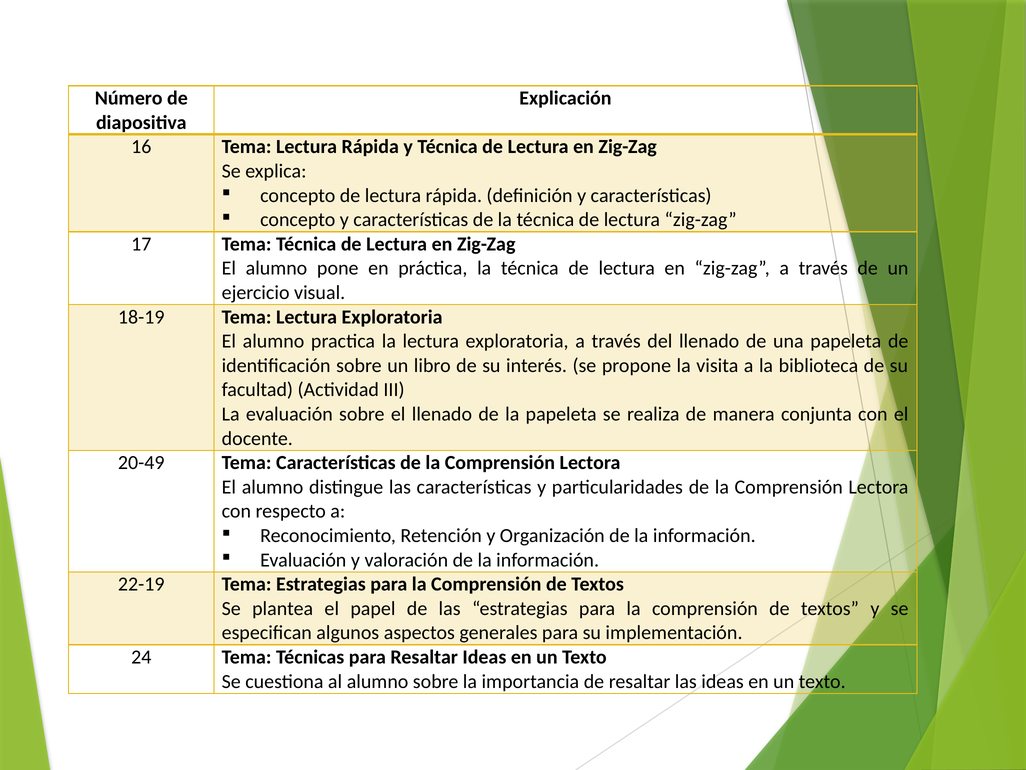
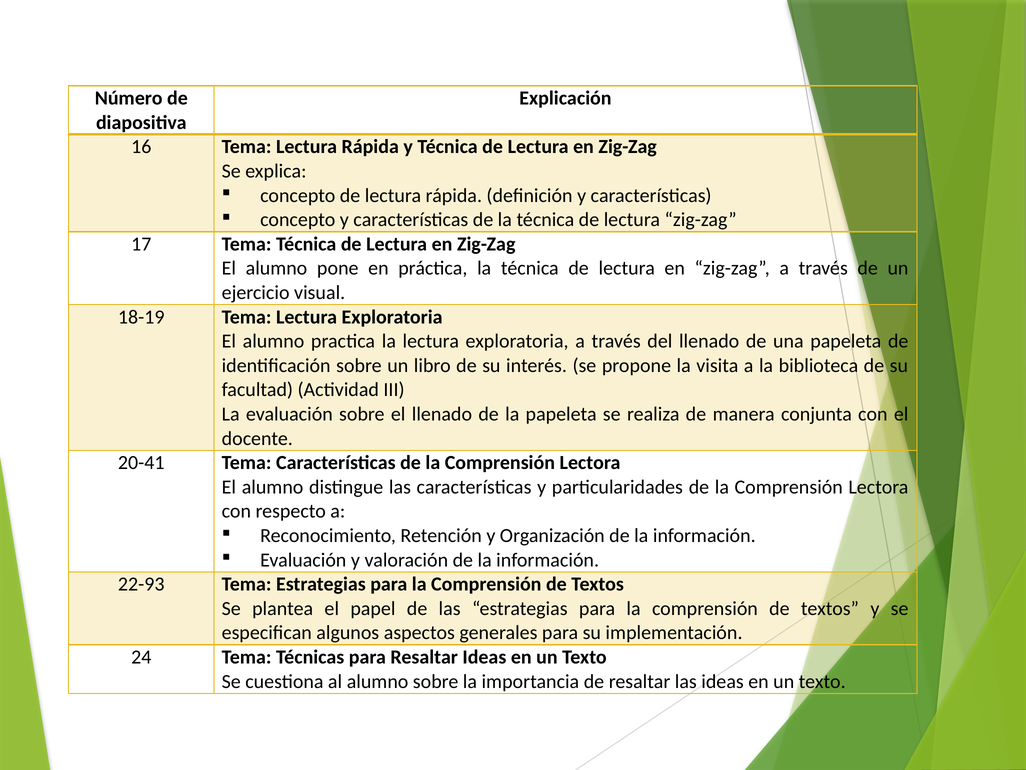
20-49: 20-49 -> 20-41 (141, 463)
22-19: 22-19 -> 22-93 (141, 584)
